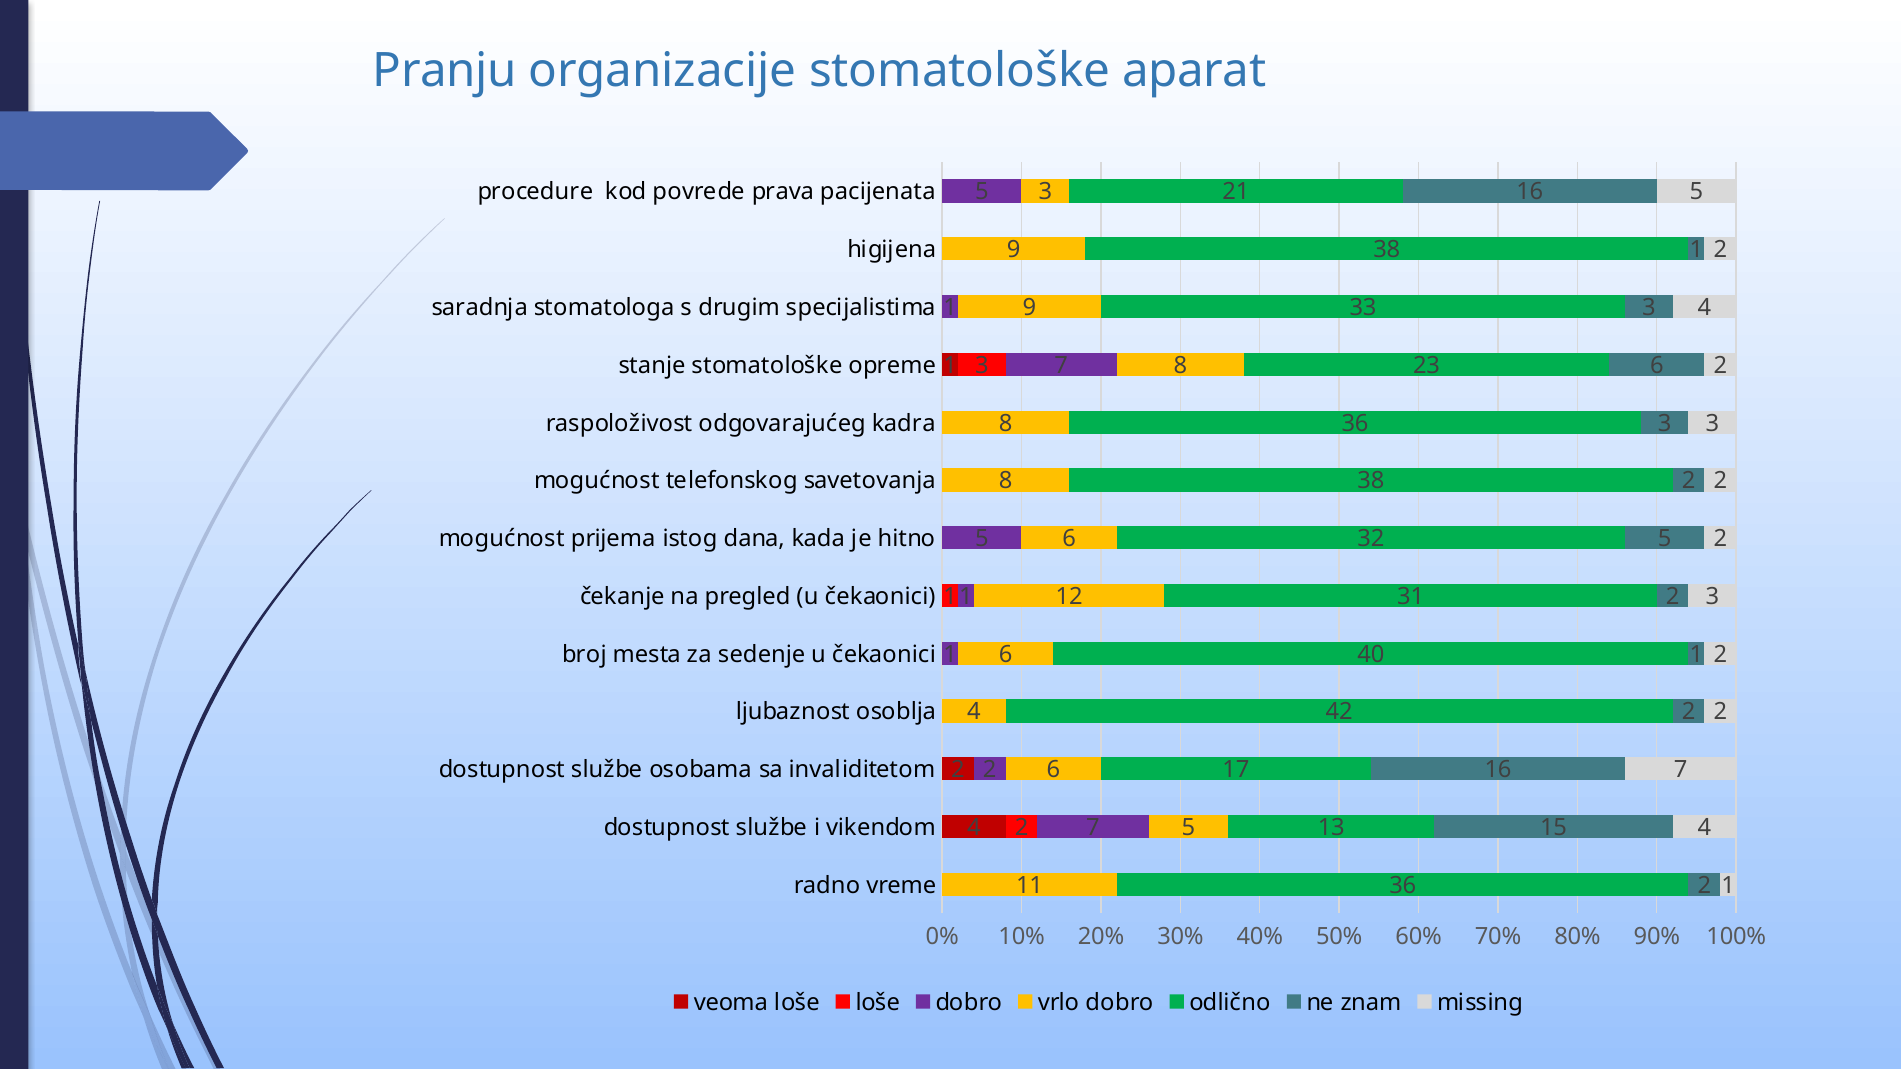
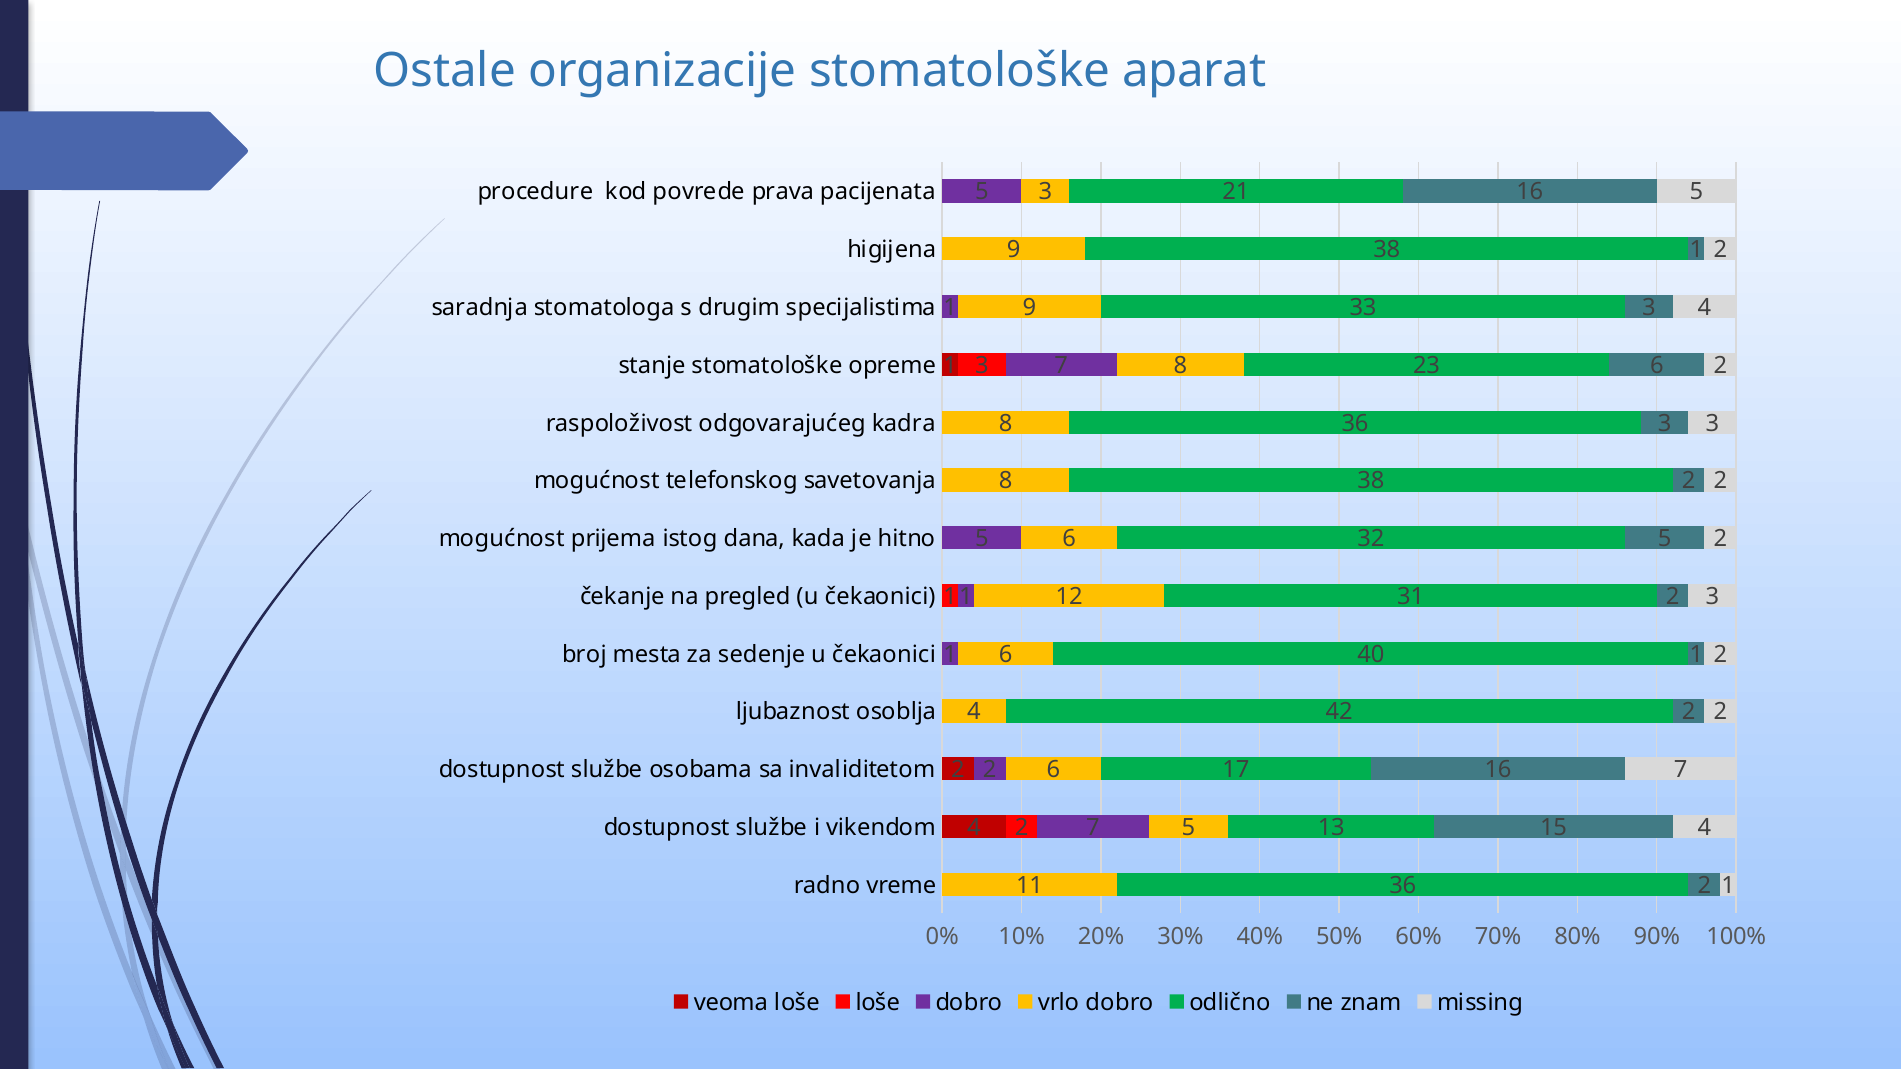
Pranju: Pranju -> Ostale (445, 70)
